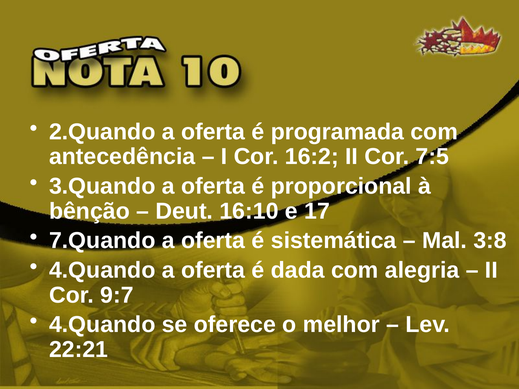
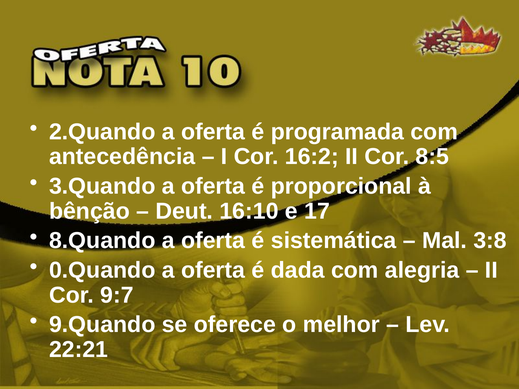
7:5: 7:5 -> 8:5 (432, 157)
7.Quando: 7.Quando -> 8.Quando (102, 241)
4.Quando: 4.Quando -> 0.Quando (102, 270)
4.Quando: 4.Quando -> 9.Quando (102, 325)
